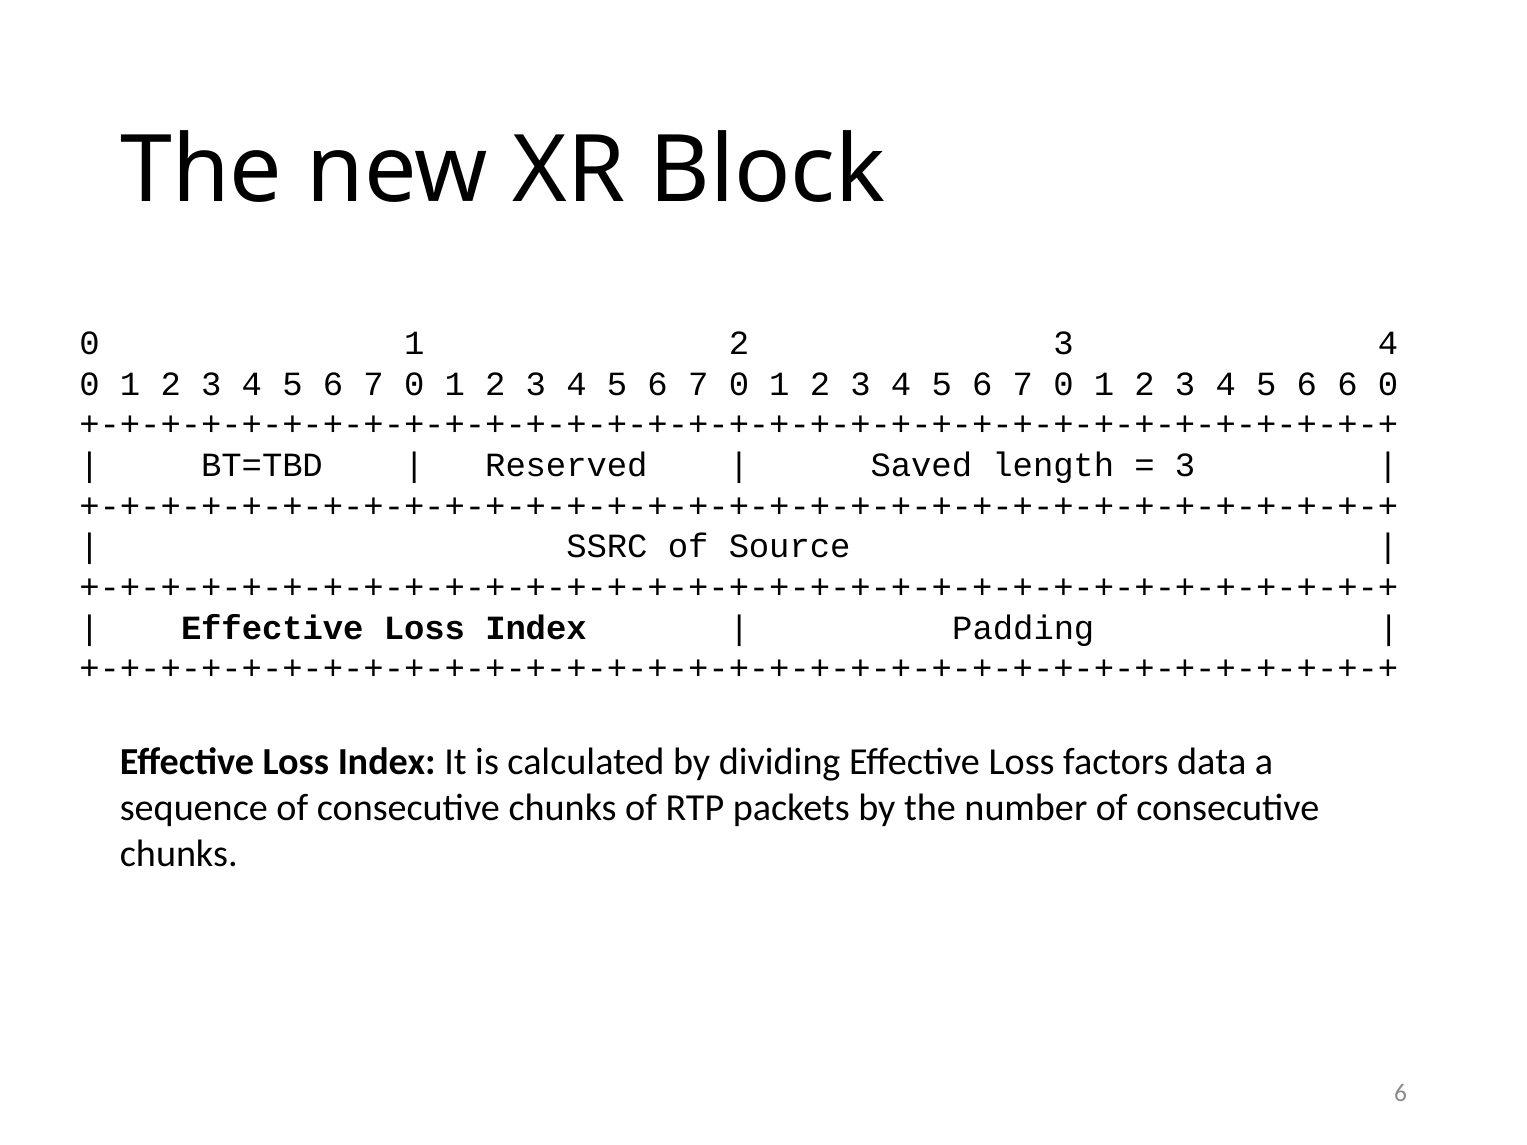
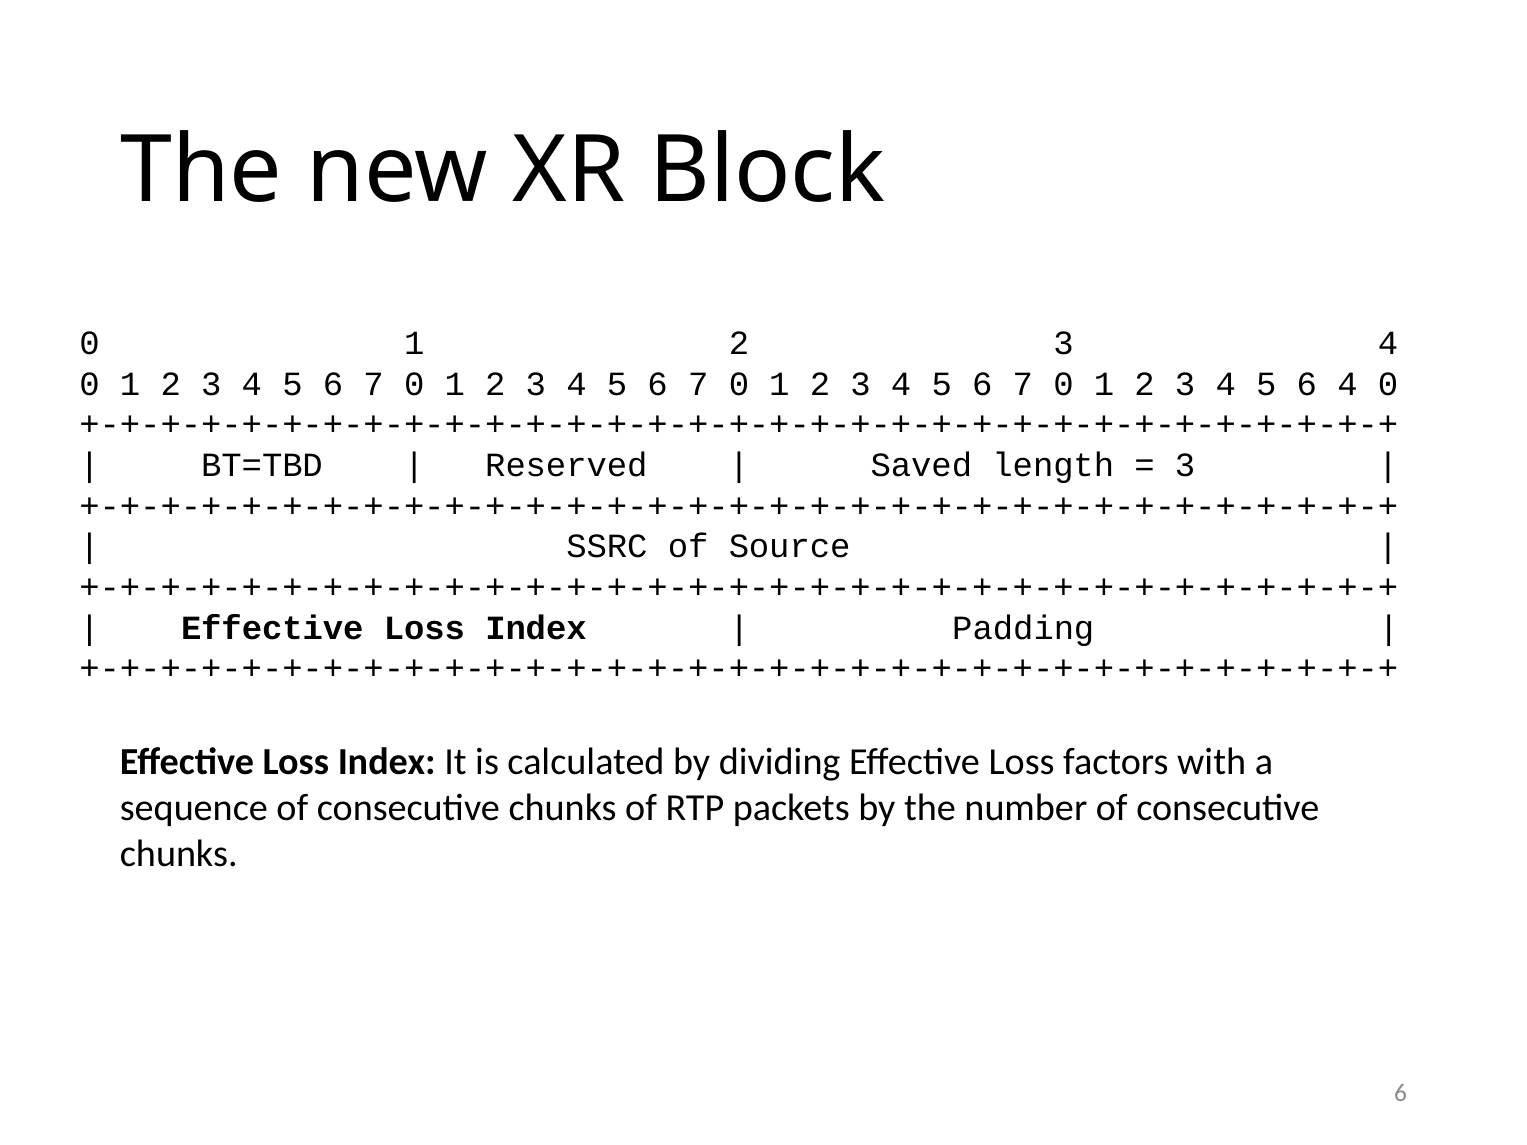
6 6: 6 -> 4 (1348, 384)
data: data -> with (1212, 762)
